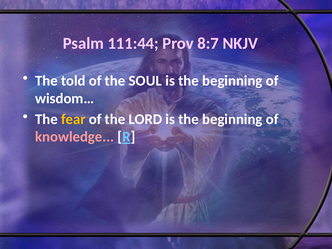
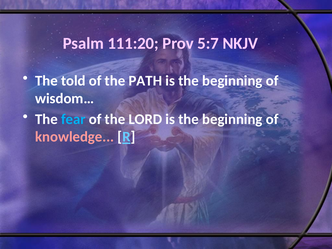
111:44: 111:44 -> 111:20 (133, 43)
8:7: 8:7 -> 5:7 (208, 43)
SOUL: SOUL -> PATH (145, 81)
fear colour: yellow -> light blue (73, 119)
